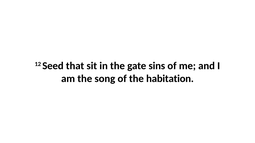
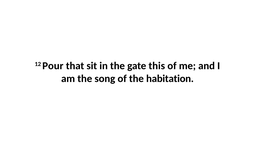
Seed: Seed -> Pour (53, 66)
sins: sins -> this (157, 66)
